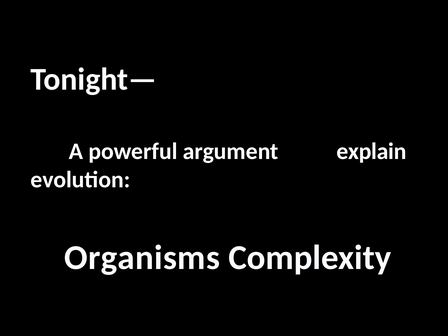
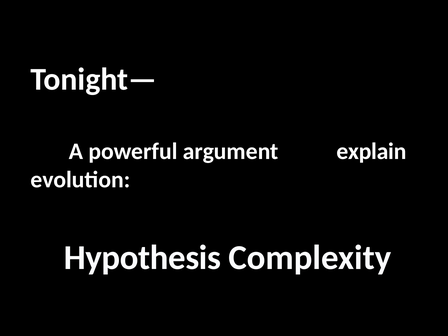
Organisms: Organisms -> Hypothesis (142, 258)
